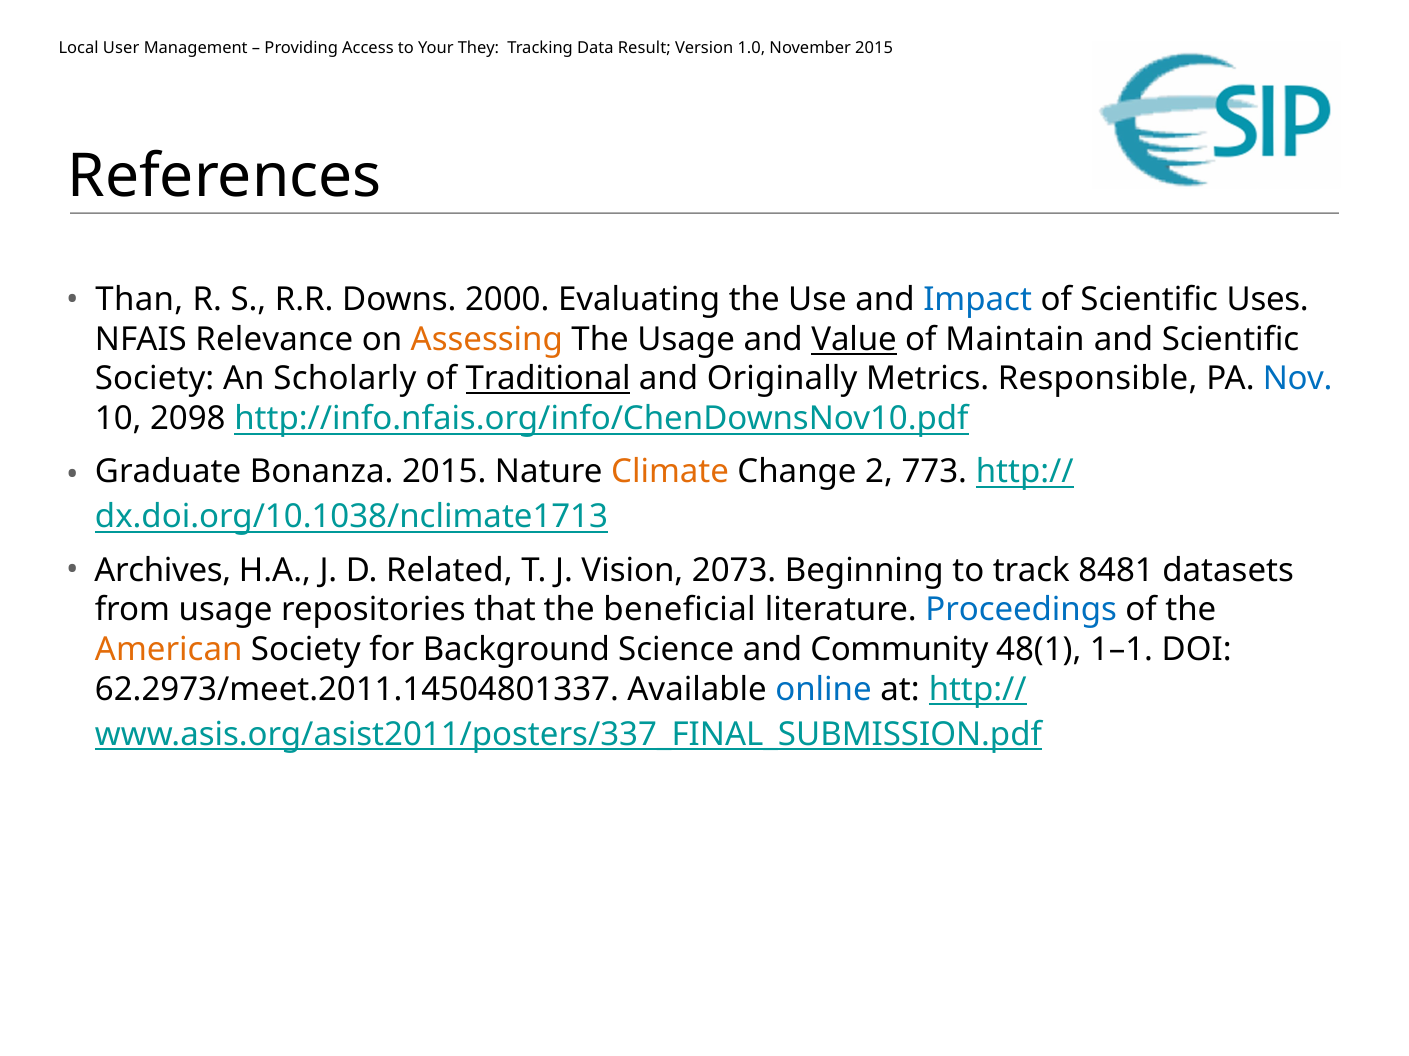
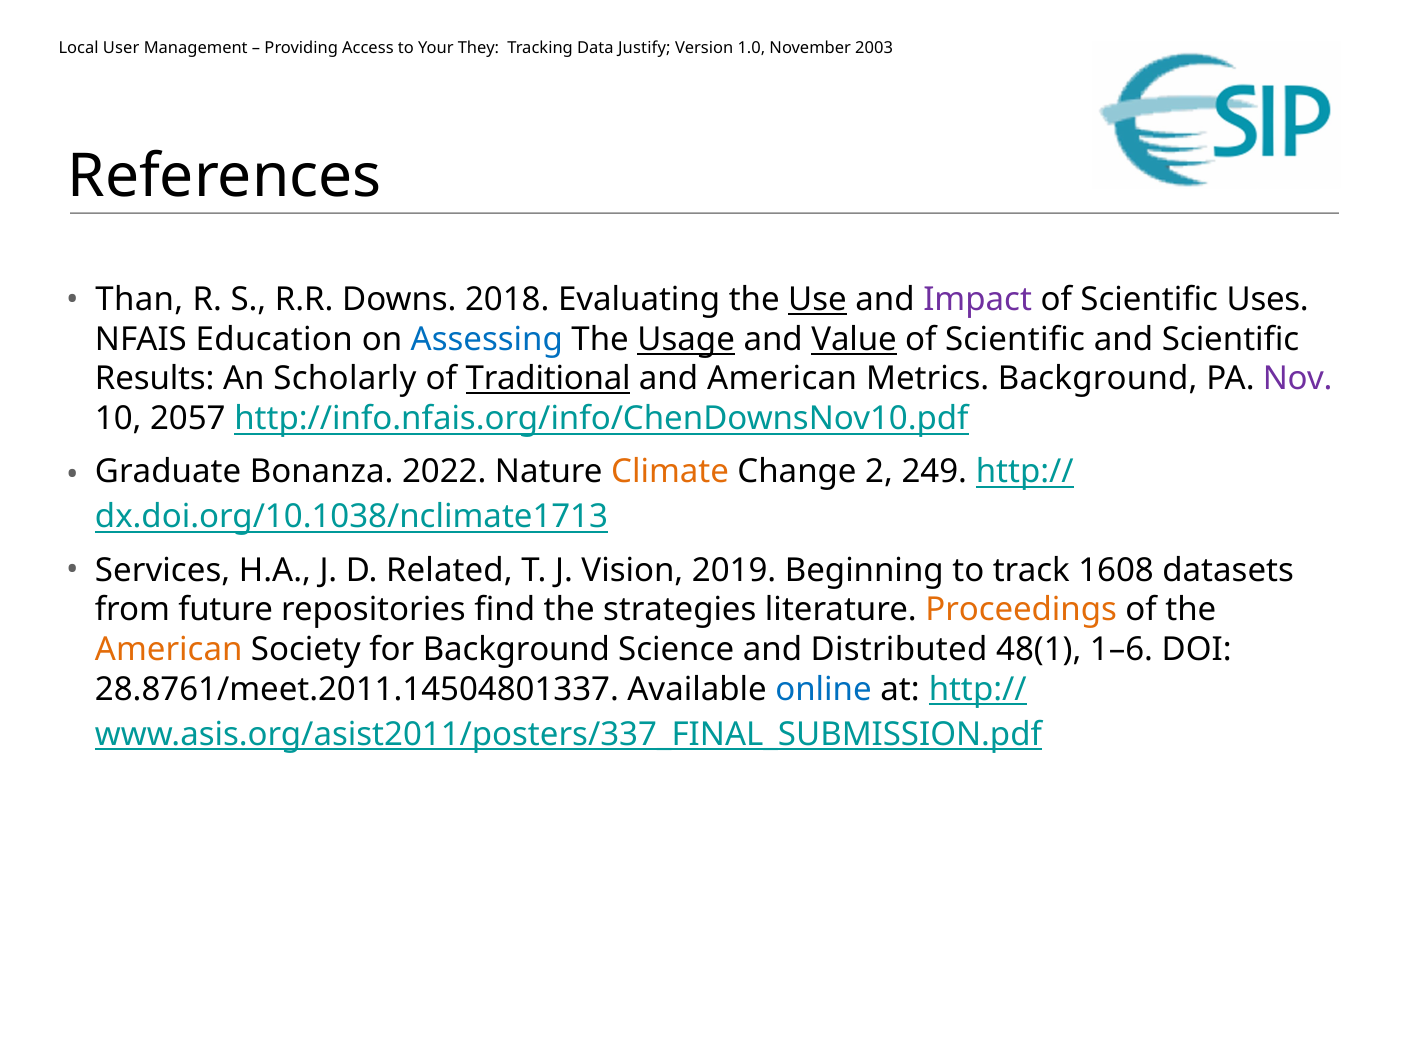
Result: Result -> Justify (644, 48)
2015: 2015 -> 2003 (874, 48)
2000: 2000 -> 2018 (507, 300)
Use underline: none -> present (818, 300)
Impact colour: blue -> purple (978, 300)
Relevance: Relevance -> Education (274, 340)
Assessing colour: orange -> blue (487, 340)
Usage underline: none -> present (686, 340)
Maintain: Maintain -> Scientific (1015, 340)
Society: Society -> Results (155, 379)
and Originally: Originally -> American (782, 379)
Metrics Responsible: Responsible -> Background (1098, 379)
Nov colour: blue -> purple (1298, 379)
2098: 2098 -> 2057 (188, 419)
Bonanza 2015: 2015 -> 2022 (444, 472)
773: 773 -> 249 (934, 472)
Archives: Archives -> Services (163, 571)
2073: 2073 -> 2019 (734, 571)
8481: 8481 -> 1608 (1116, 571)
from usage: usage -> future (226, 610)
that: that -> find (505, 610)
beneficial: beneficial -> strategies (680, 610)
Proceedings colour: blue -> orange (1021, 610)
Community: Community -> Distributed (899, 650)
1–1: 1–1 -> 1–6 (1122, 650)
62.2973/meet.2011.14504801337: 62.2973/meet.2011.14504801337 -> 28.8761/meet.2011.14504801337 (357, 690)
